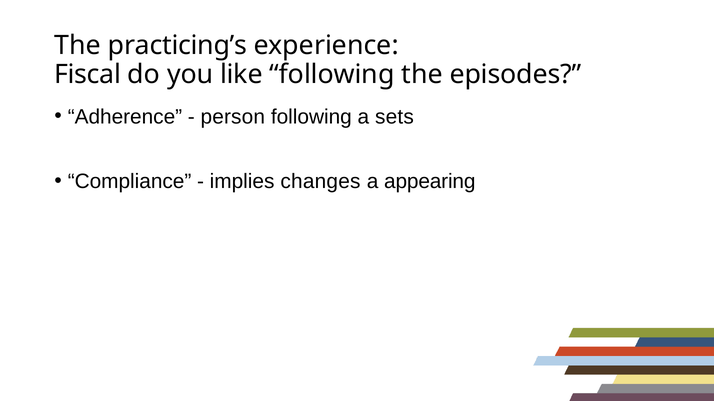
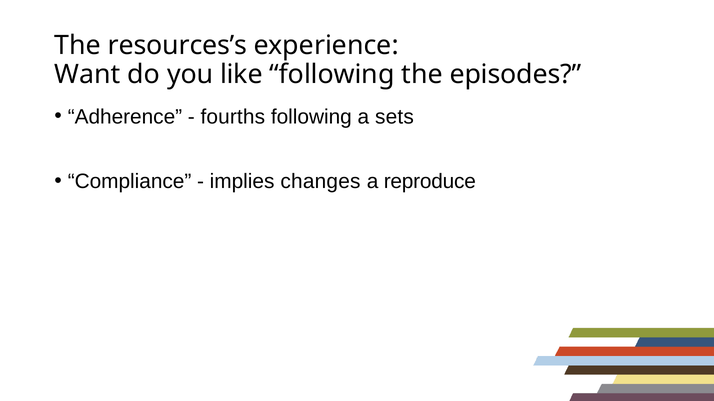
practicing’s: practicing’s -> resources’s (177, 46)
Fiscal: Fiscal -> Want (87, 74)
person: person -> fourths (233, 117)
appearing: appearing -> reproduce (430, 182)
